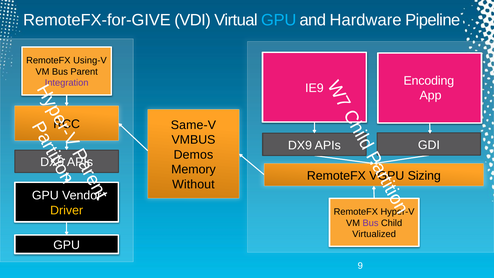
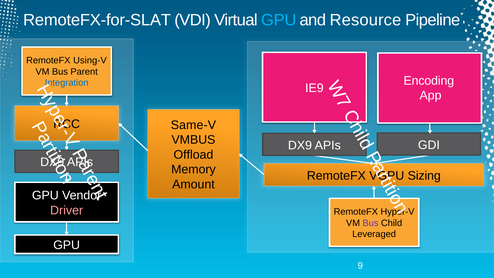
RemoteFX-for-GIVE: RemoteFX-for-GIVE -> RemoteFX-for-SLAT (97, 20)
Hardware: Hardware -> Resource (365, 20)
Integration colour: purple -> blue (67, 83)
Demos: Demos -> Offload (193, 155)
Without: Without -> Amount (193, 184)
Driver colour: yellow -> pink (67, 210)
Virtualized: Virtualized -> Leveraged (374, 234)
